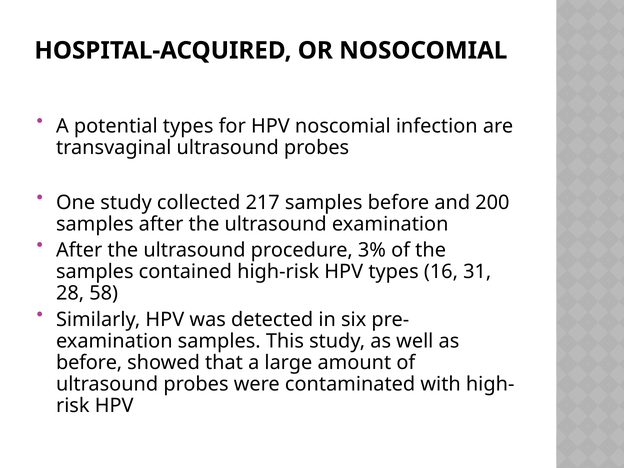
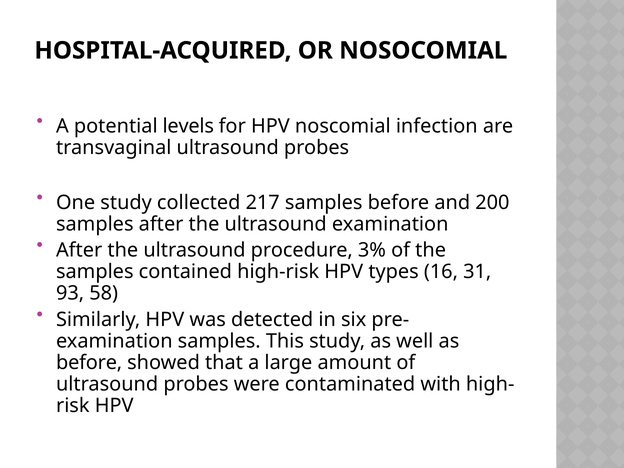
potential types: types -> levels (188, 126)
28: 28 -> 93 (70, 293)
